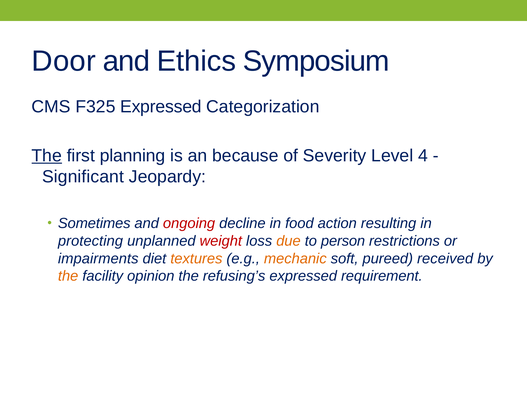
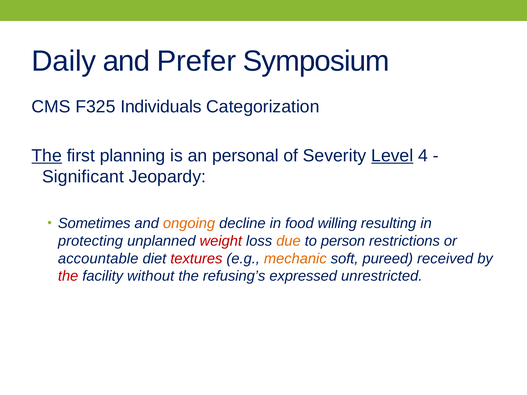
Door: Door -> Daily (64, 61)
Ethics: Ethics -> Prefer (196, 61)
F325 Expressed: Expressed -> Individuals (161, 107)
because: because -> personal (245, 156)
Level underline: none -> present (392, 156)
ongoing colour: red -> orange (189, 224)
action: action -> willing (337, 224)
impairments: impairments -> accountable (98, 259)
textures colour: orange -> red (196, 259)
the colour: orange -> red (68, 276)
opinion: opinion -> without (151, 276)
requirement: requirement -> unrestricted (382, 276)
